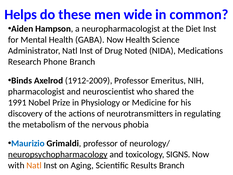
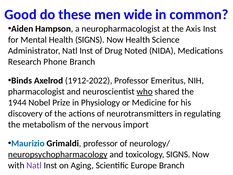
Helps: Helps -> Good (21, 15)
Diet: Diet -> Axis (193, 29)
Health GABA: GABA -> SIGNS (90, 40)
1912-2009: 1912-2009 -> 1912-2022 (89, 80)
who underline: none -> present (145, 91)
1991: 1991 -> 1944 (17, 102)
phobia: phobia -> import (136, 124)
Natl colour: orange -> purple (34, 165)
Results: Results -> Europe (144, 165)
